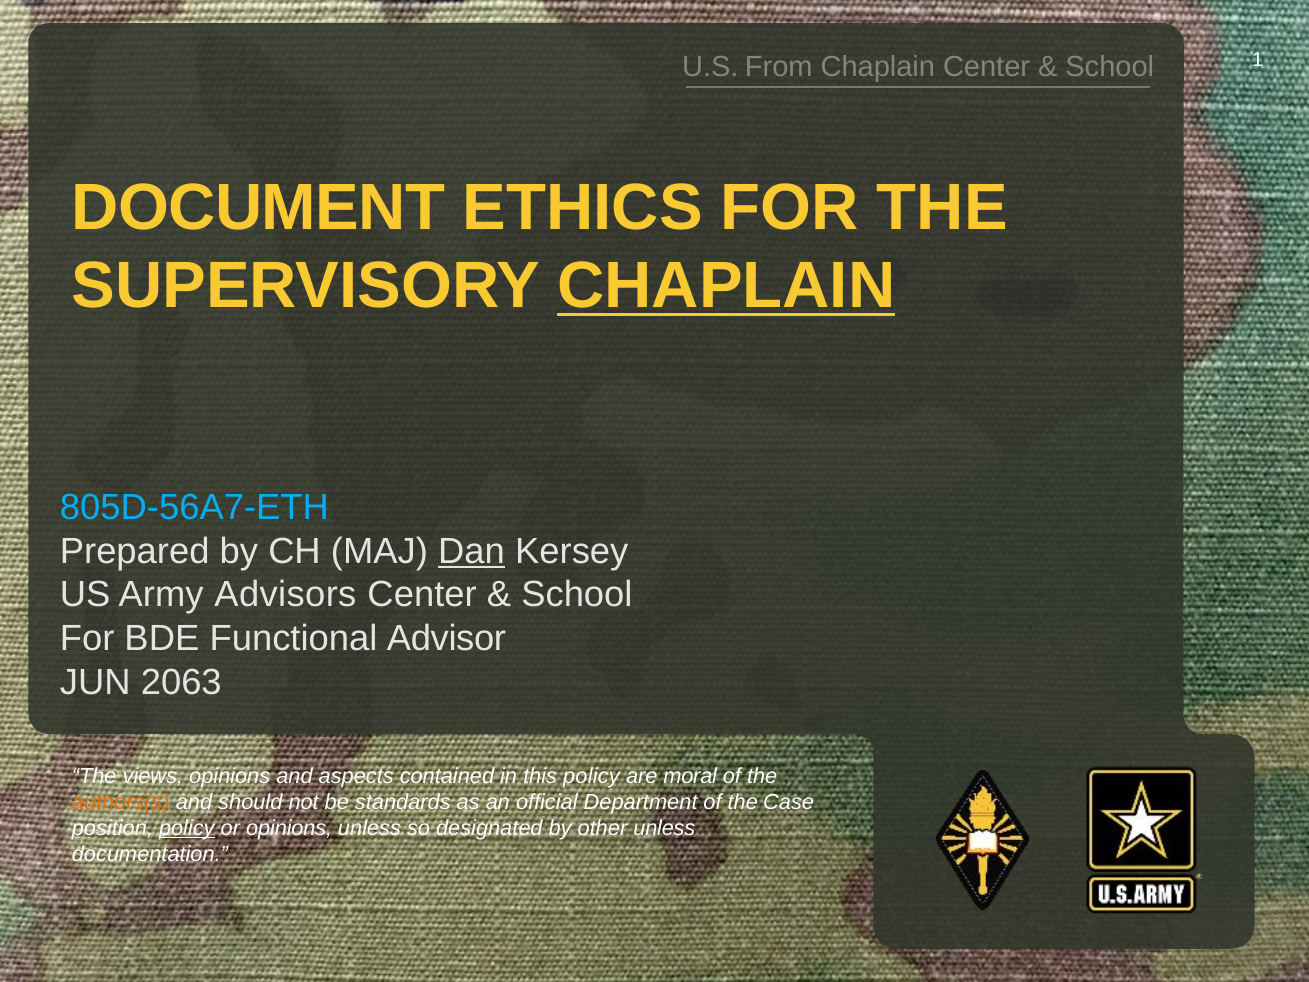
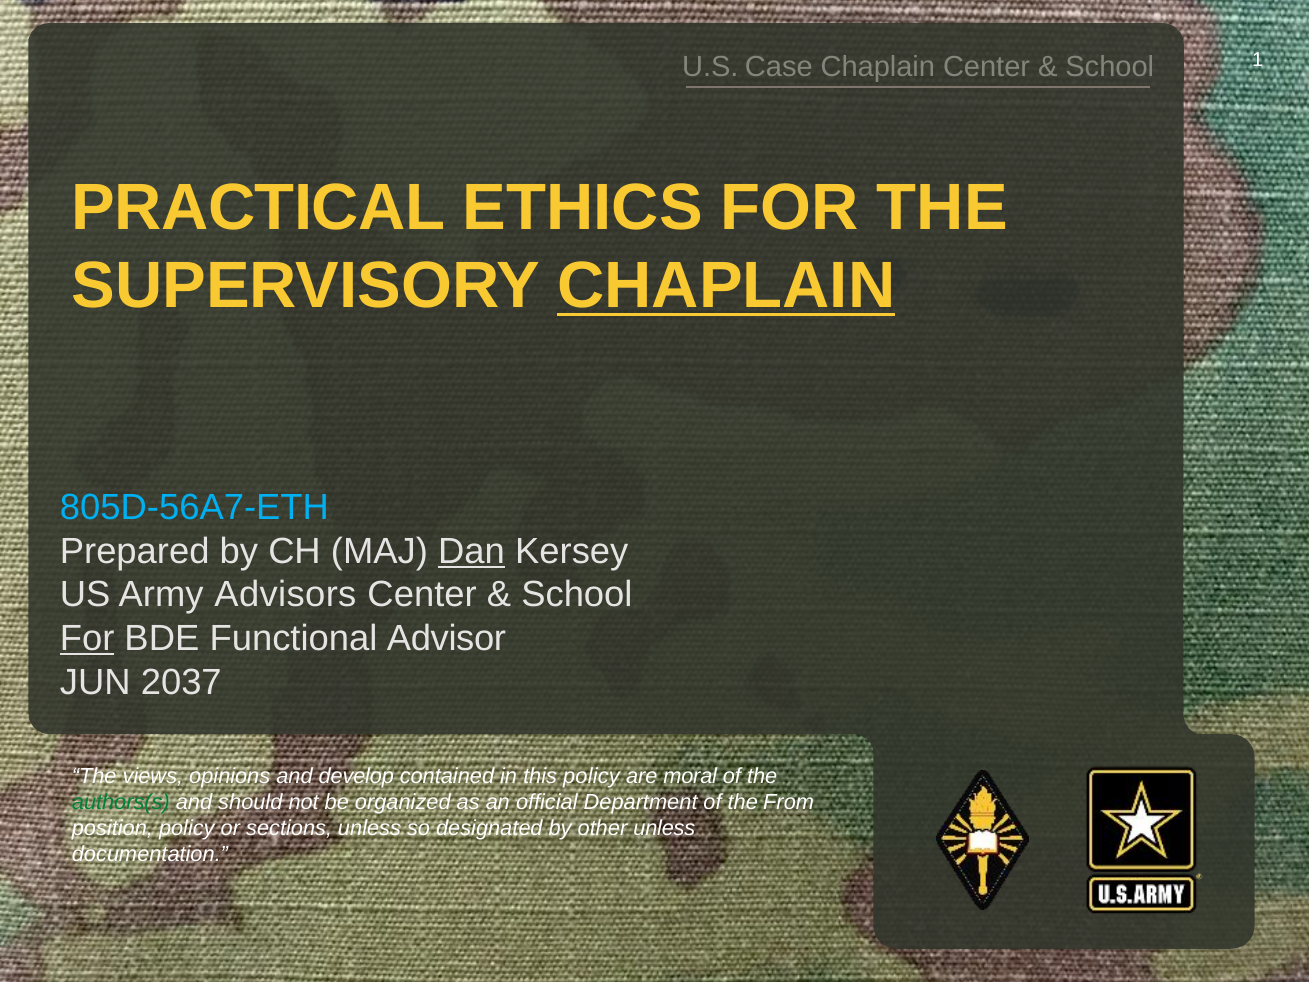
From: From -> Case (779, 67)
DOCUMENT: DOCUMENT -> PRACTICAL (258, 208)
For underline: none -> present (87, 638)
2063: 2063 -> 2037 (181, 682)
aspects: aspects -> develop (356, 776)
authors(s colour: orange -> green (121, 802)
standards: standards -> organized (403, 802)
Case: Case -> From (789, 802)
policy underline: present -> none (187, 828)
or opinions: opinions -> sections (289, 828)
